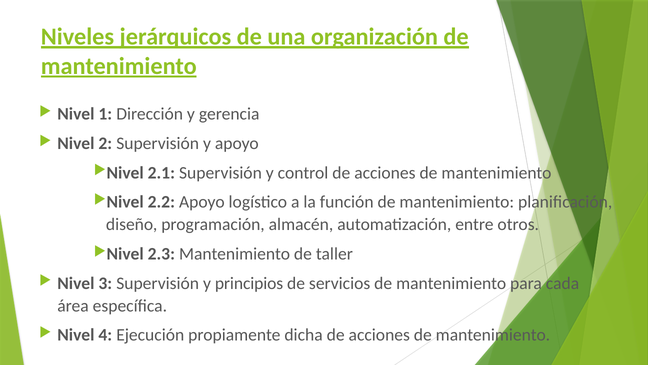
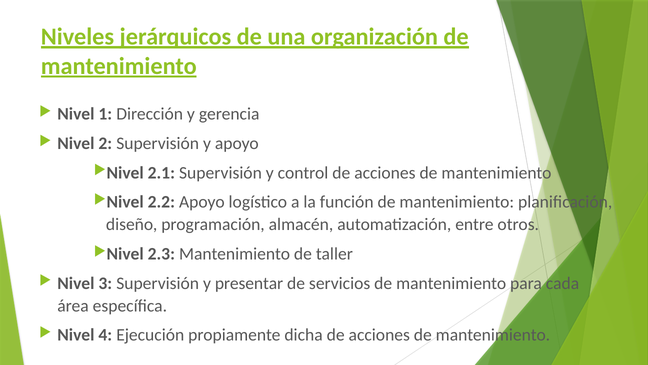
principios: principios -> presentar (249, 283)
